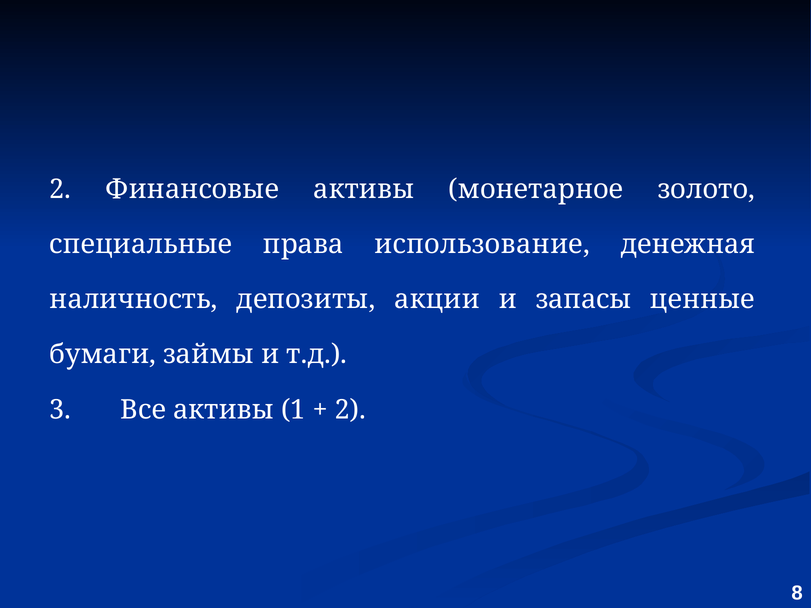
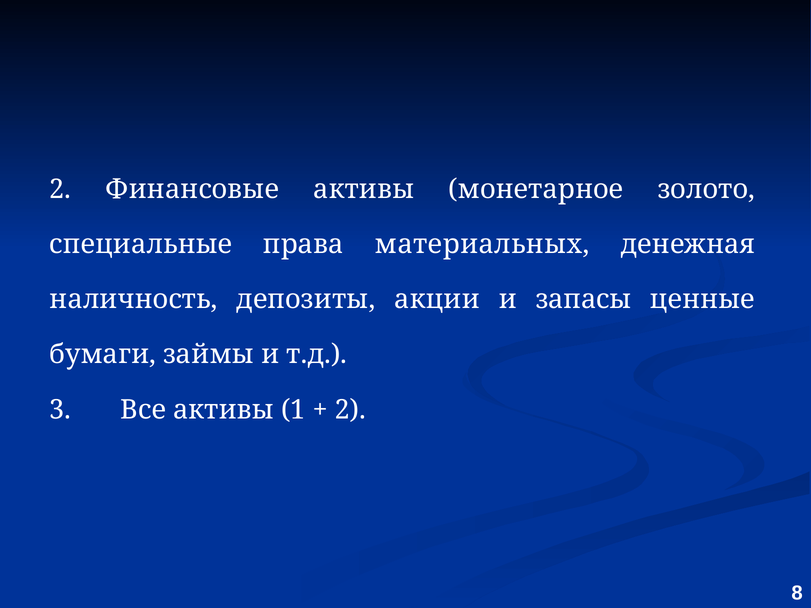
использование: использование -> материальных (482, 244)
